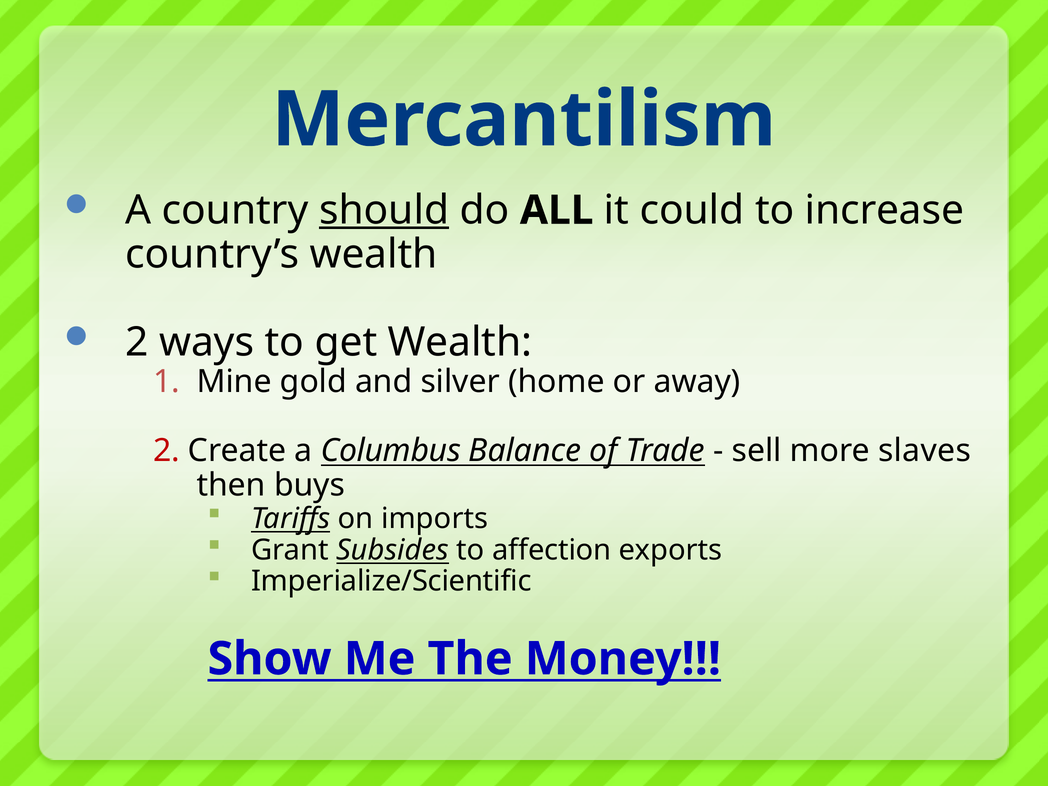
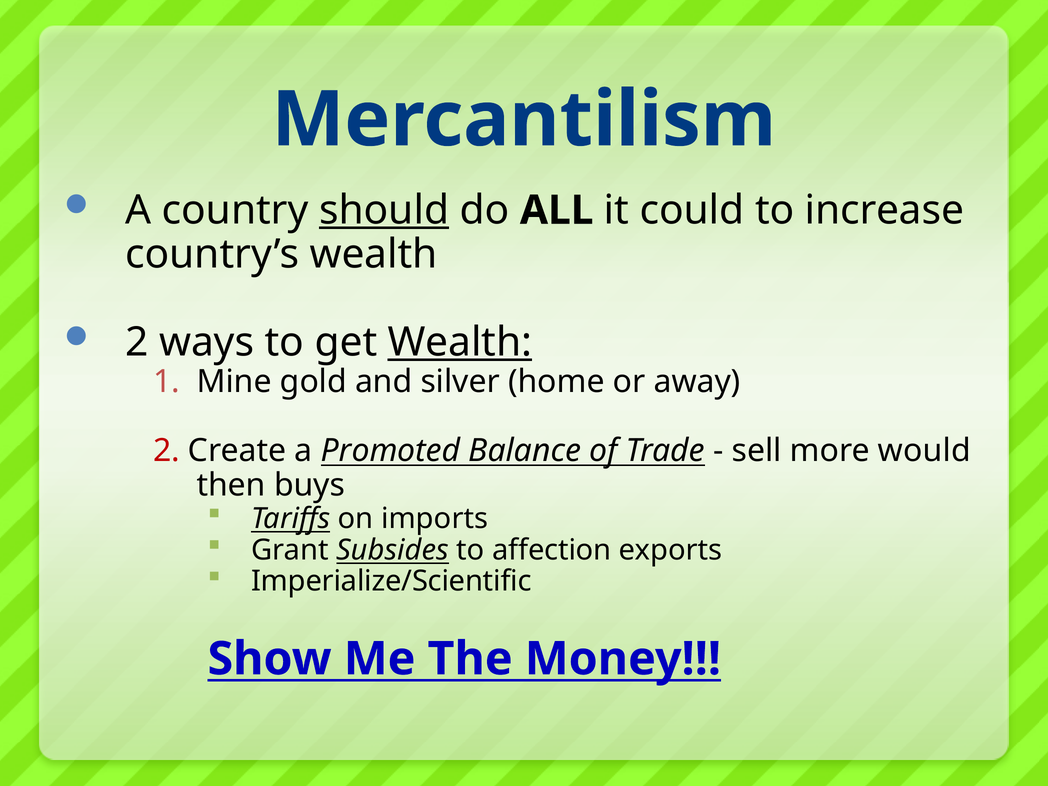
Wealth underline: none -> present (460, 342)
Columbus: Columbus -> Promoted (391, 451)
slaves: slaves -> would (924, 451)
